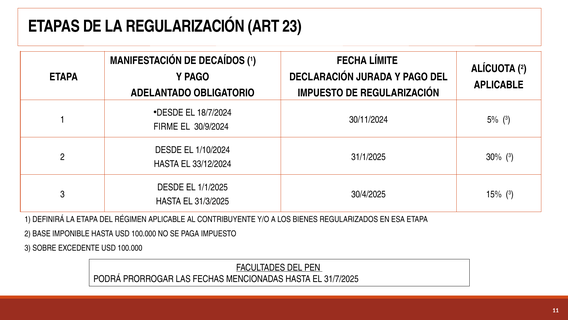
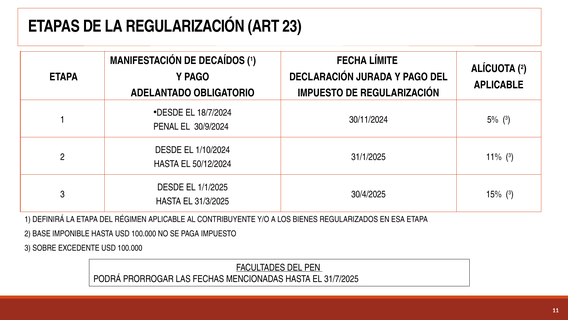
FIRME: FIRME -> PENAL (166, 126)
30%: 30% -> 11% (494, 157)
33/12/2024: 33/12/2024 -> 50/12/2024 (212, 164)
